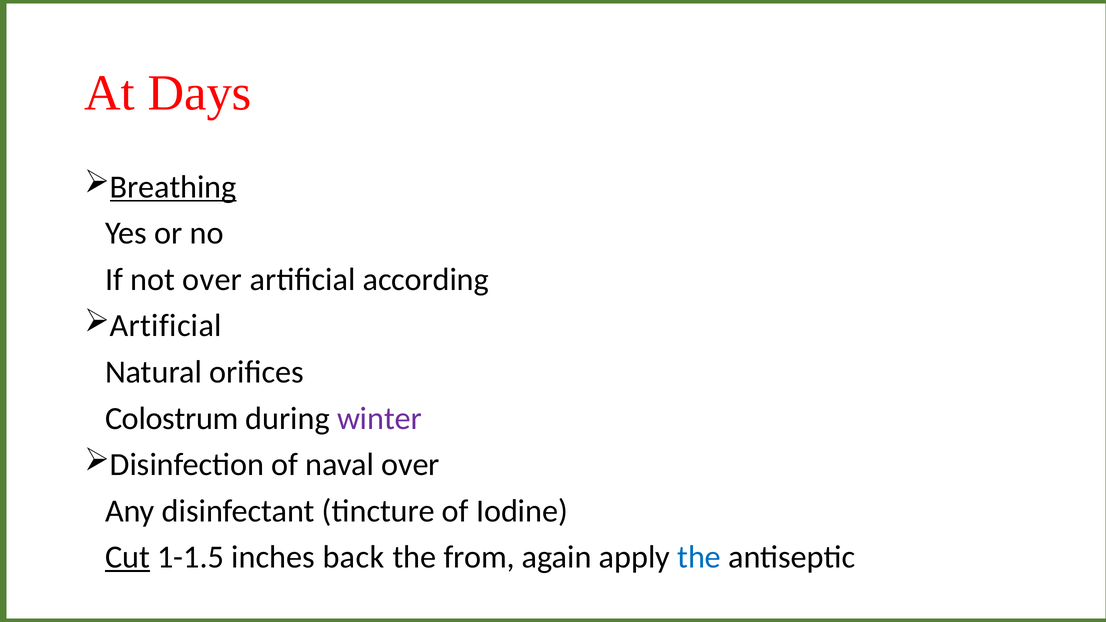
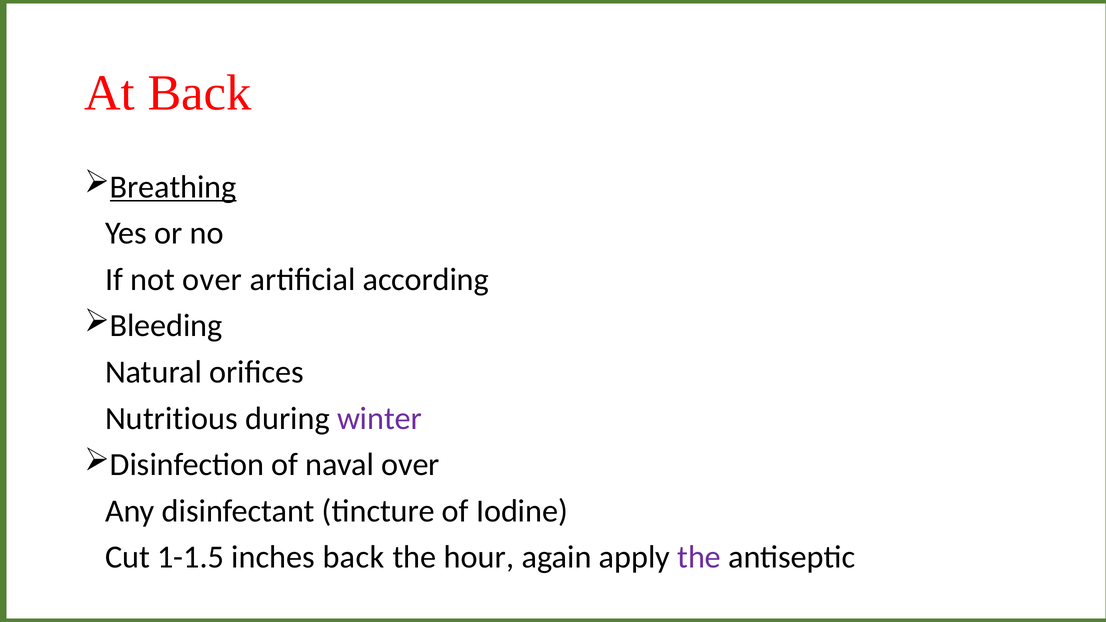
At Days: Days -> Back (200, 93)
Artificial: Artificial -> Bleeding (166, 326)
Colostrum: Colostrum -> Nutritious (172, 418)
Cut underline: present -> none (127, 557)
from: from -> hour (479, 557)
the colour: blue -> purple (699, 557)
